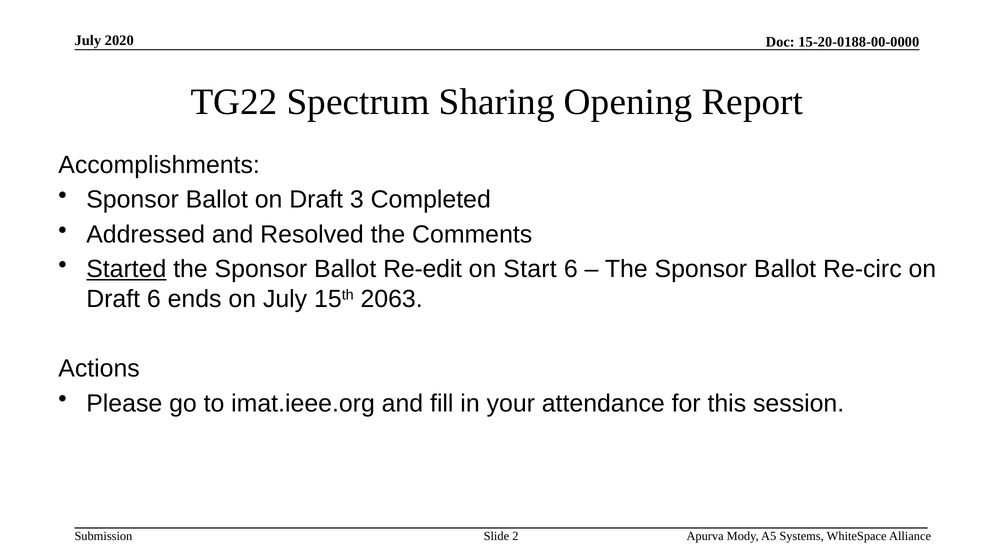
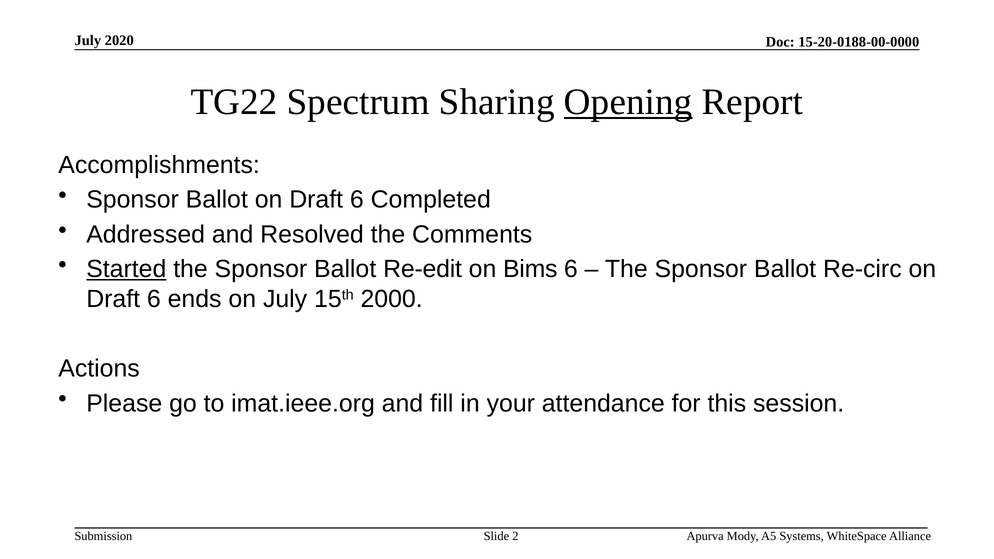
Opening underline: none -> present (628, 102)
Ballot on Draft 3: 3 -> 6 (357, 200)
Start: Start -> Bims (530, 269)
2063: 2063 -> 2000 (392, 299)
